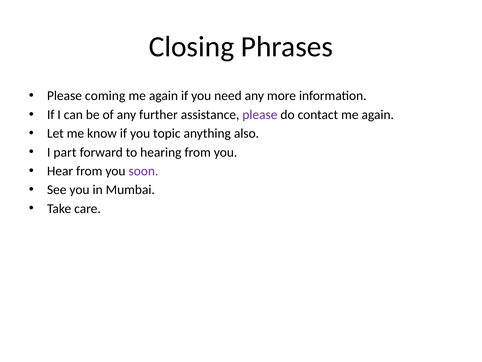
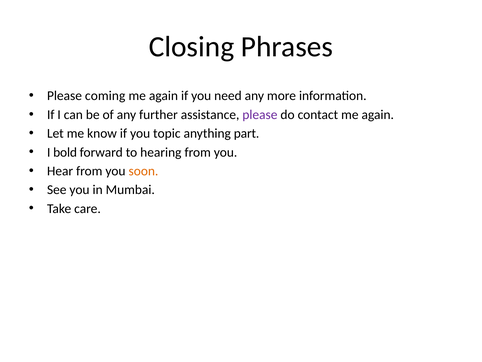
also: also -> part (247, 133)
part: part -> bold (65, 152)
soon colour: purple -> orange (143, 171)
